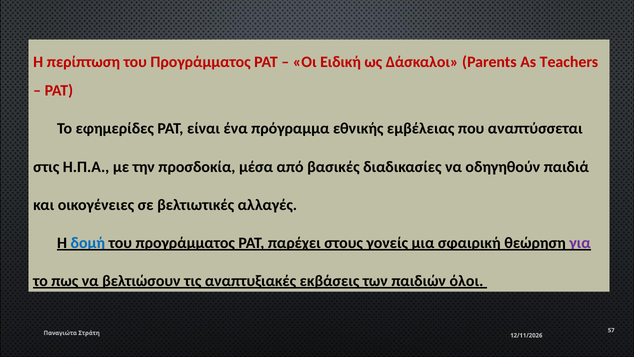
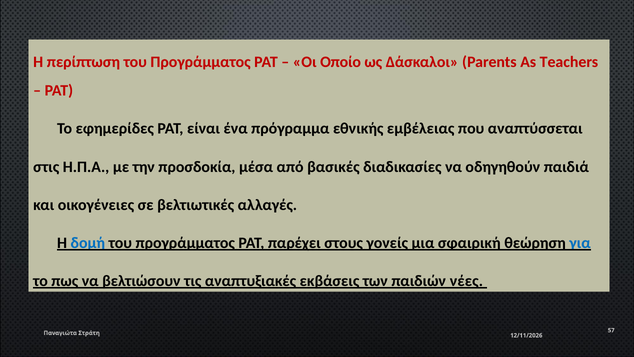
Ειδική: Ειδική -> Οποίο (341, 62)
για colour: purple -> blue (580, 243)
όλοι: όλοι -> νέες (466, 281)
